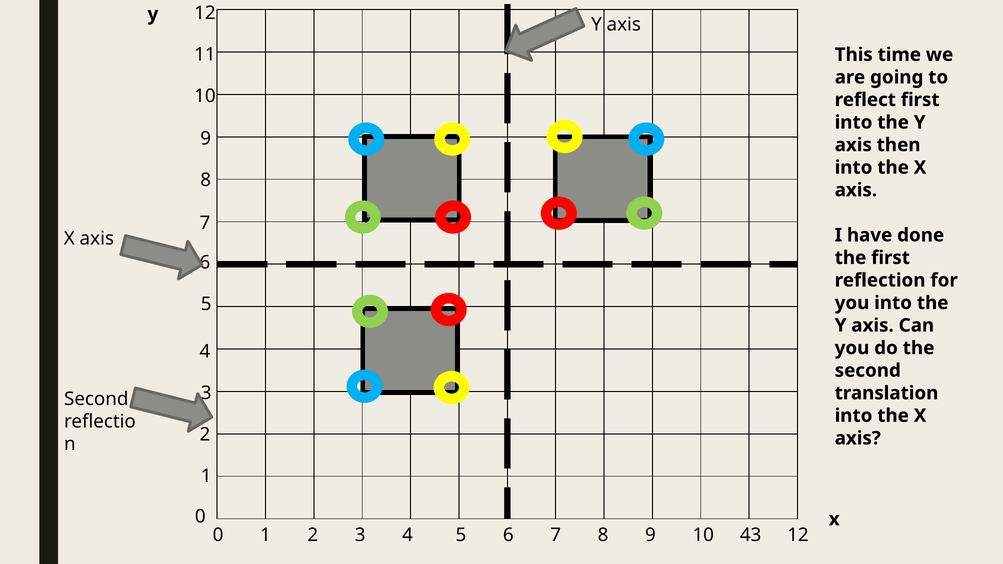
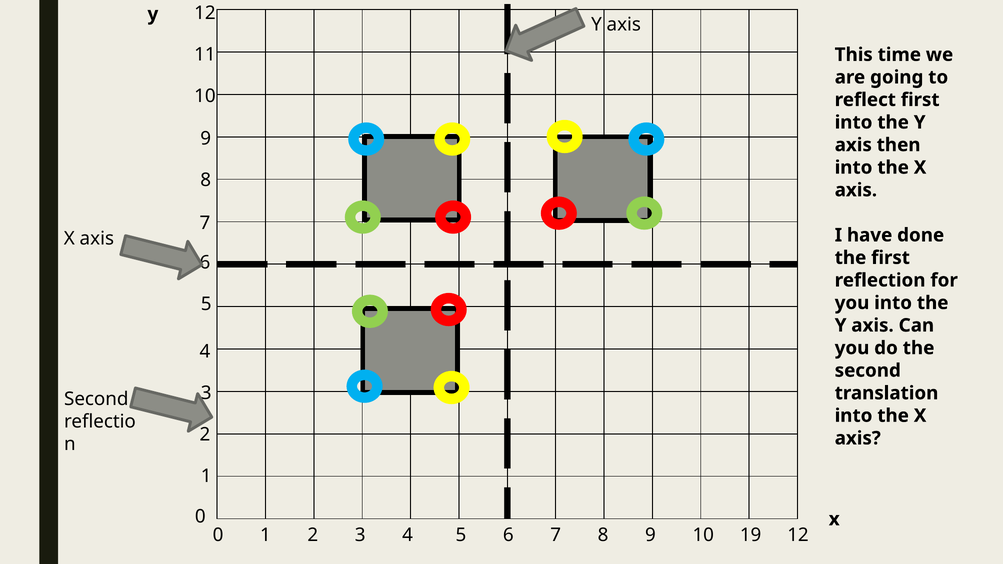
43: 43 -> 19 (751, 535)
